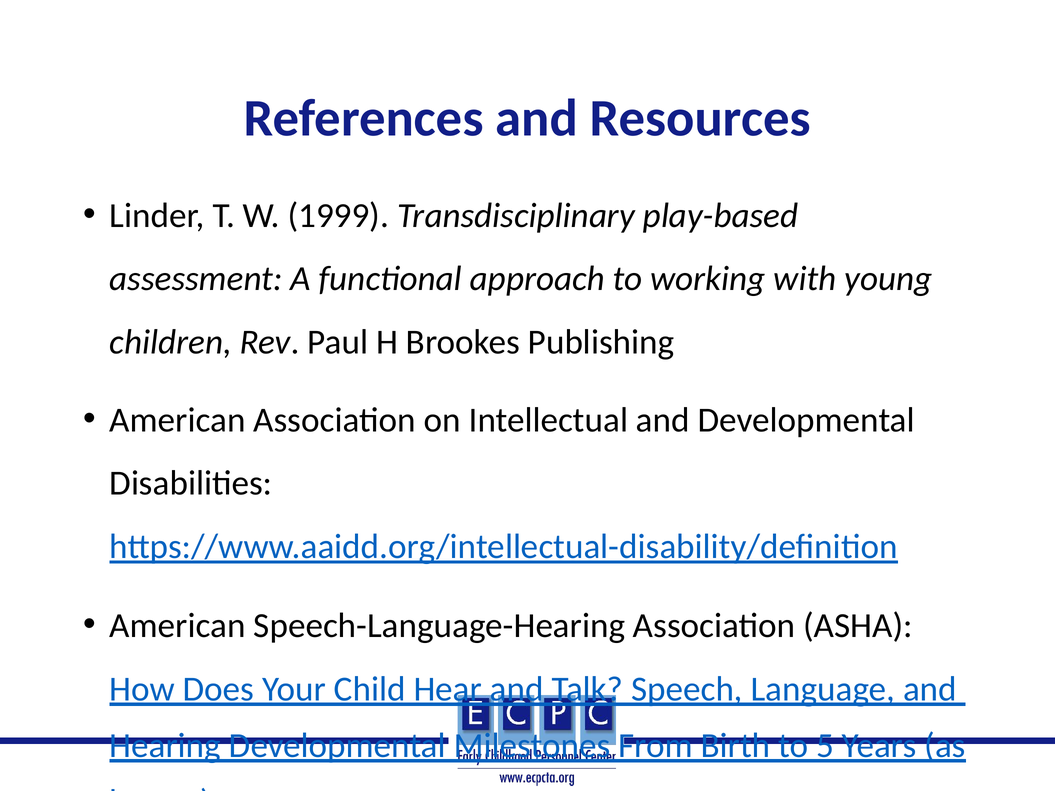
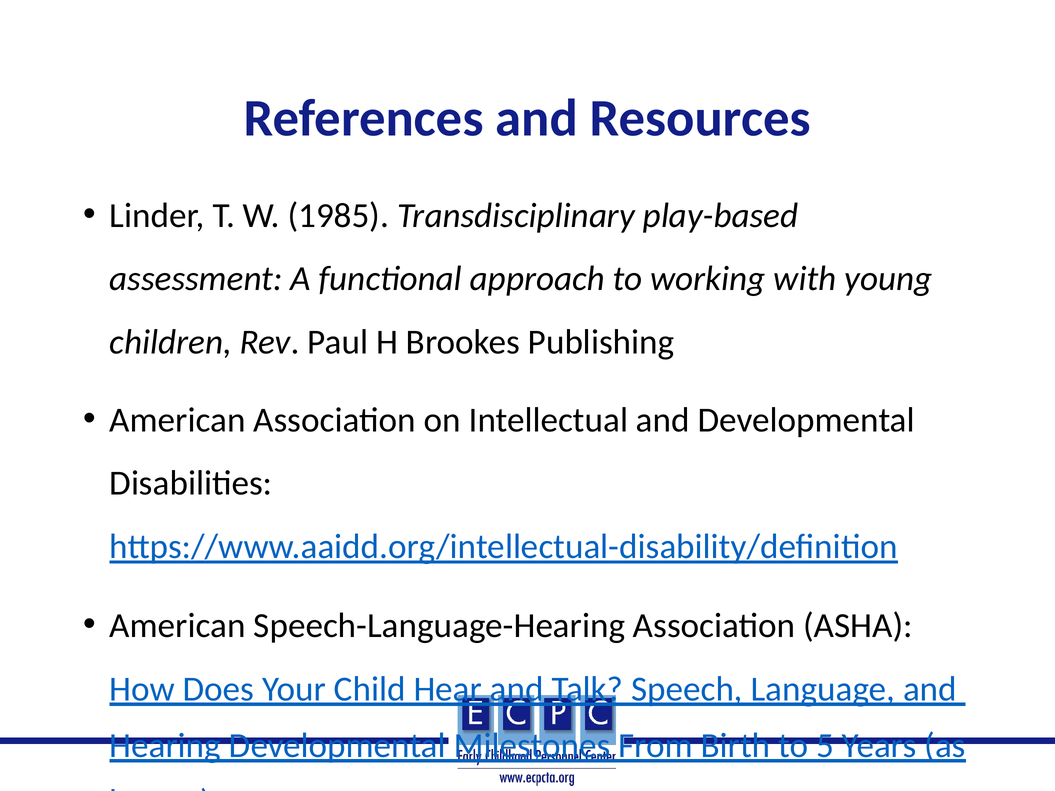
1999: 1999 -> 1985 (338, 216)
